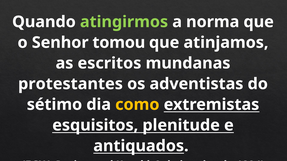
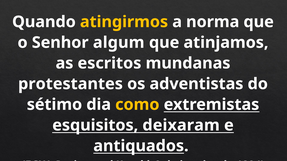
atingirmos colour: light green -> yellow (124, 22)
tomou: tomou -> algum (119, 43)
plenitude: plenitude -> deixaram (181, 126)
